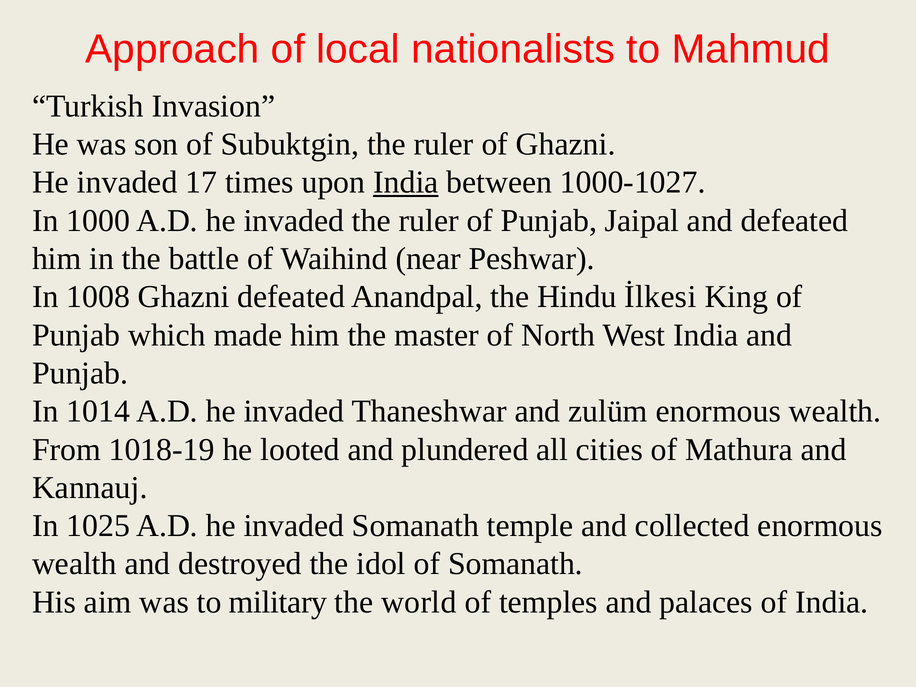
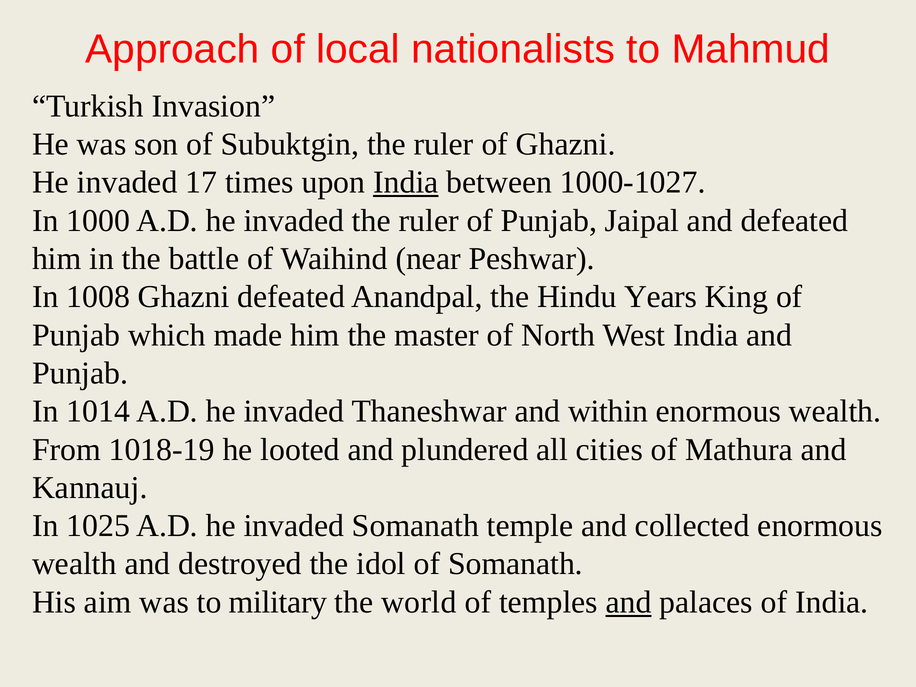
İlkesi: İlkesi -> Years (661, 297)
zulüm: zulüm -> within (608, 411)
and underline: none -> present (629, 602)
